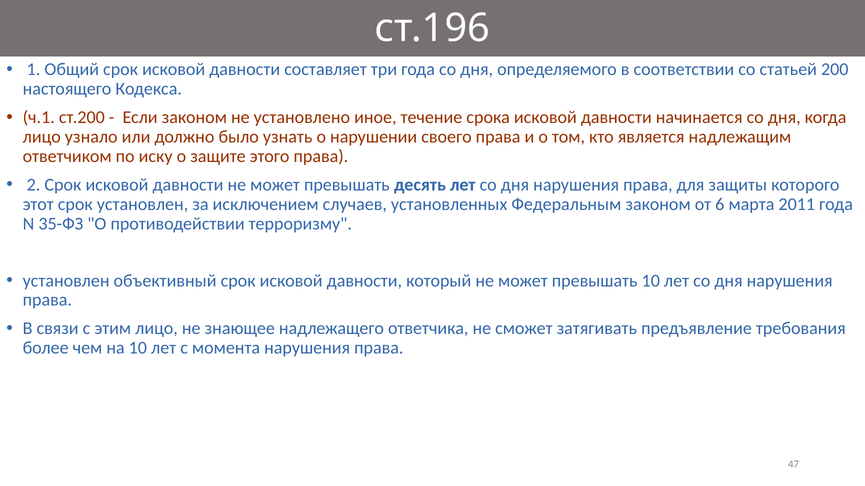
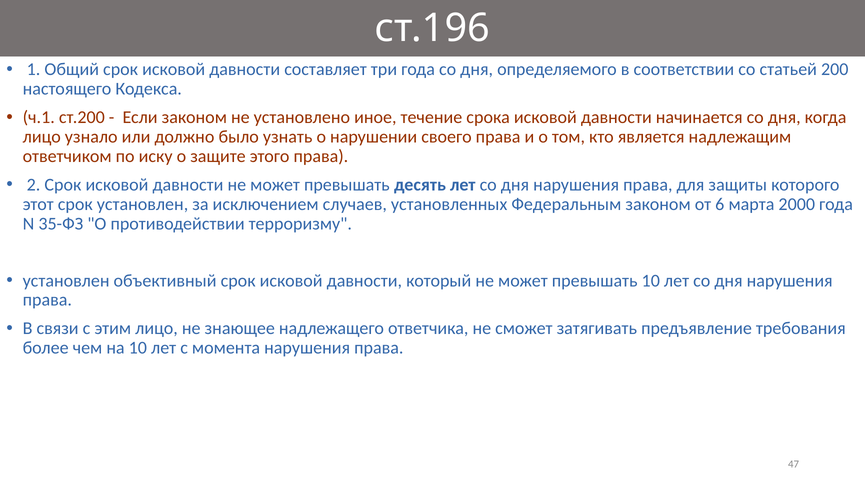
2011: 2011 -> 2000 (797, 204)
